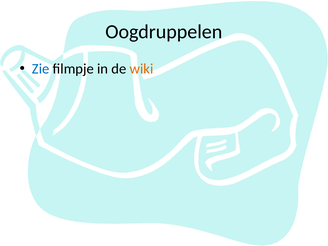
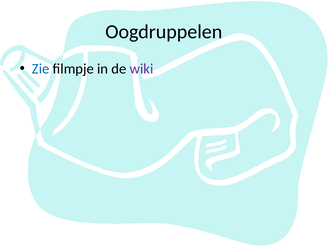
wiki colour: orange -> purple (141, 69)
